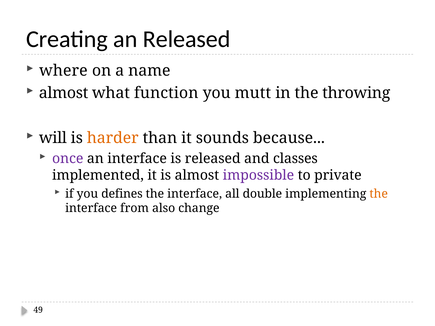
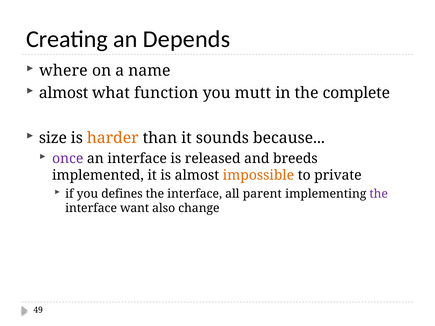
an Released: Released -> Depends (187, 39)
throwing: throwing -> complete (356, 93)
will: will -> size (53, 138)
classes: classes -> breeds (295, 159)
impossible colour: purple -> orange (258, 175)
double: double -> parent (262, 194)
the colour: orange -> purple (379, 194)
from: from -> want (135, 208)
